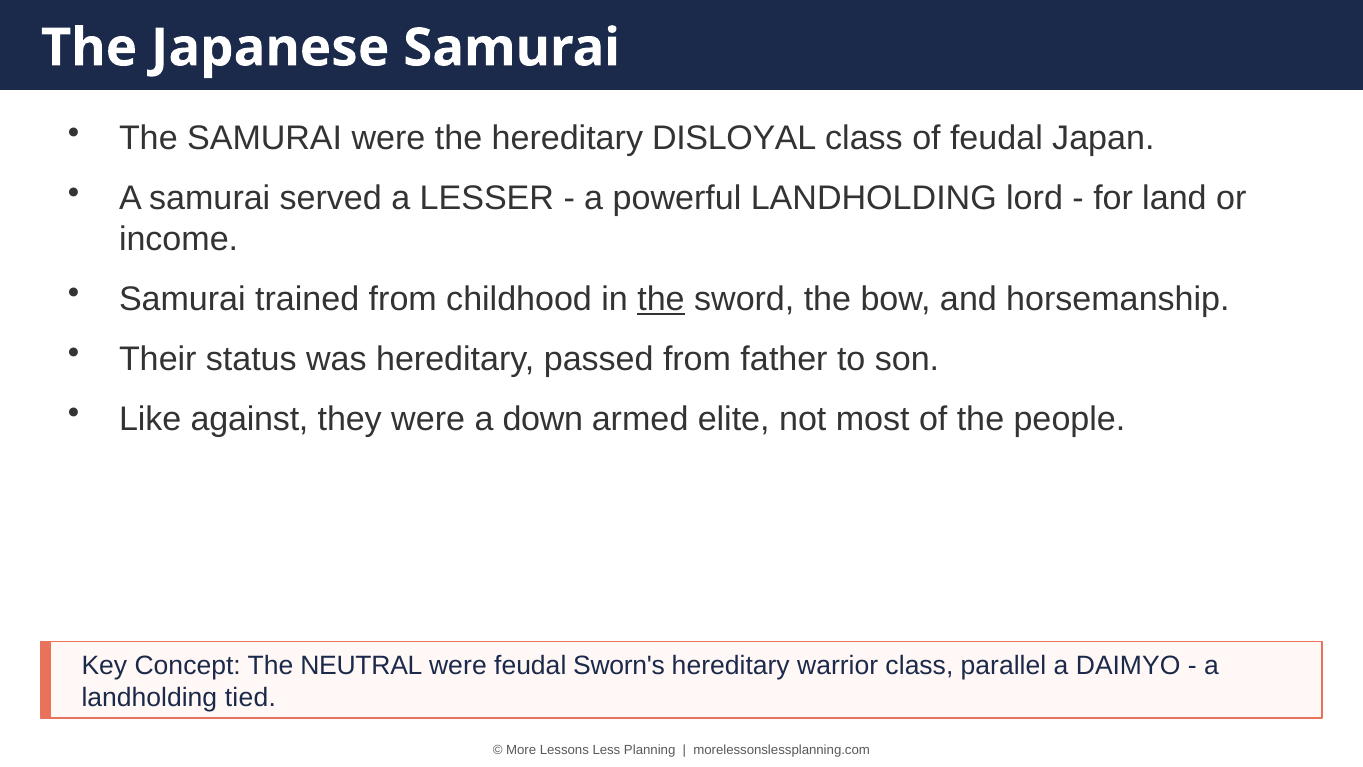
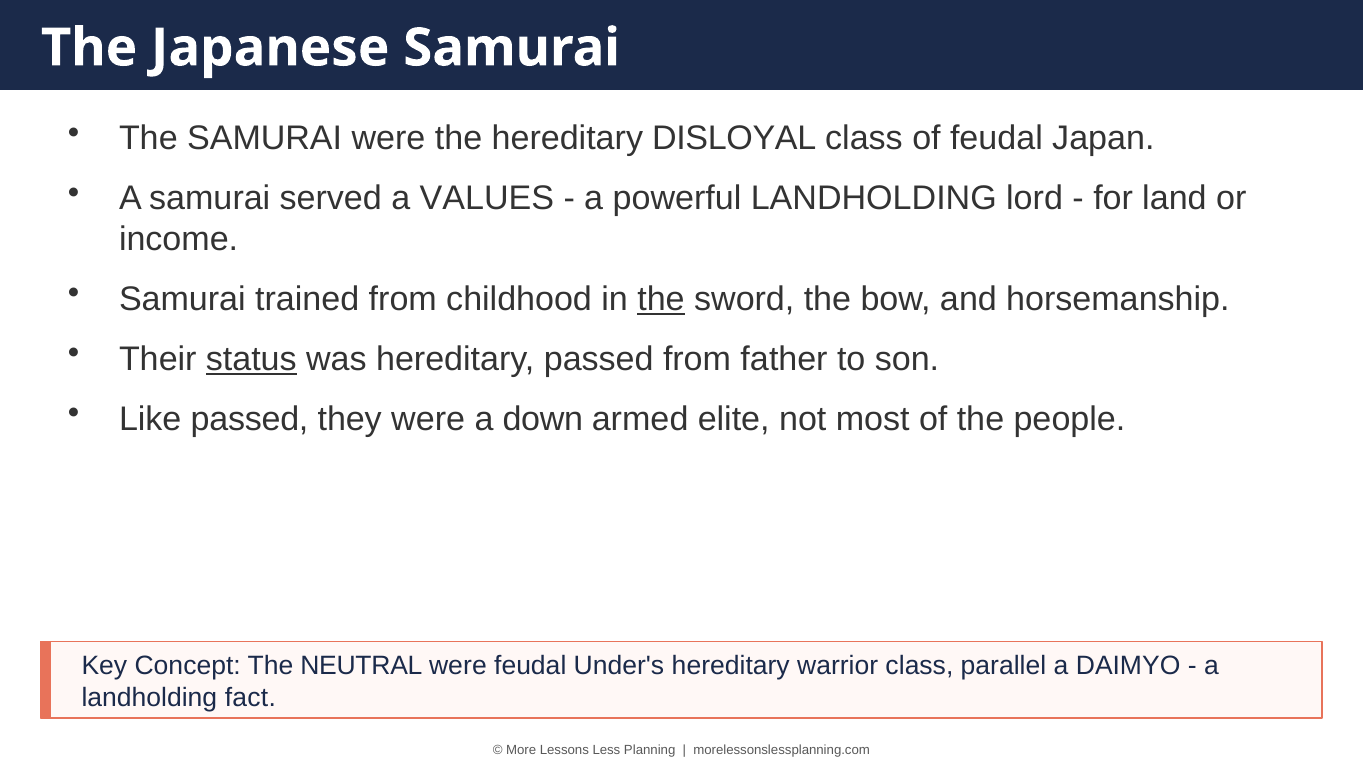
LESSER: LESSER -> VALUES (487, 198)
status underline: none -> present (251, 359)
Like against: against -> passed (250, 419)
Sworn's: Sworn's -> Under's (619, 665)
tied: tied -> fact (250, 697)
